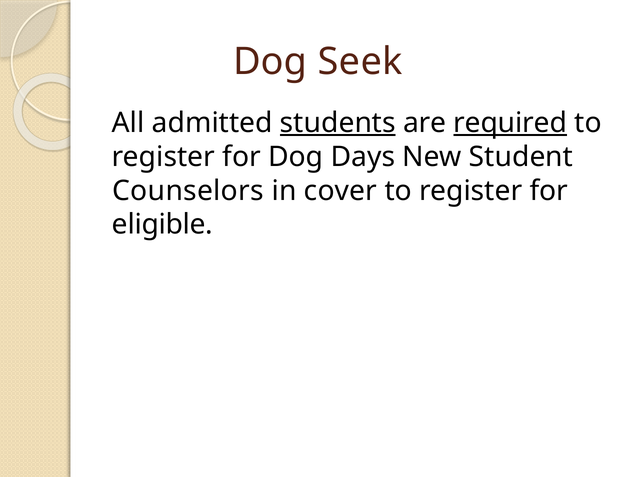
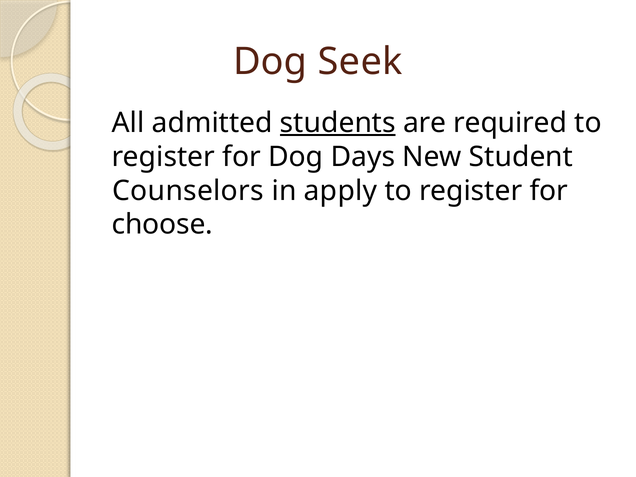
required underline: present -> none (510, 123)
cover: cover -> apply (340, 191)
eligible: eligible -> choose (162, 225)
